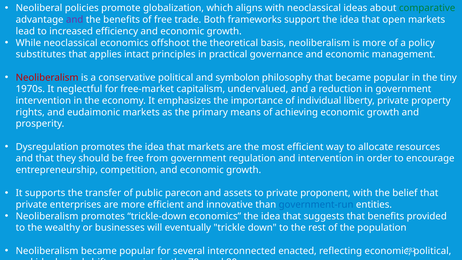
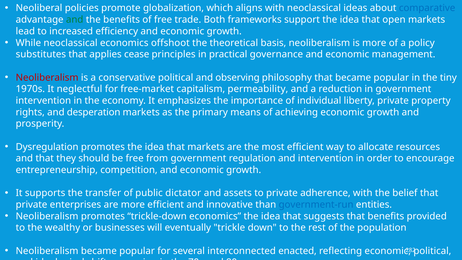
comparative colour: green -> blue (427, 8)
and colour: purple -> green (75, 20)
intact: intact -> cease (137, 54)
symbolon: symbolon -> observing (238, 77)
undervalued: undervalued -> permeability (258, 89)
eudaimonic: eudaimonic -> desperation (94, 112)
parecon: parecon -> dictator (183, 193)
proponent: proponent -> adherence (325, 193)
